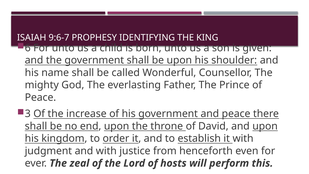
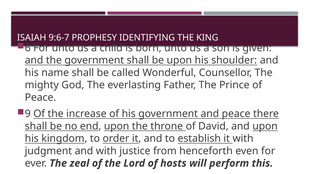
3: 3 -> 9 (28, 114)
